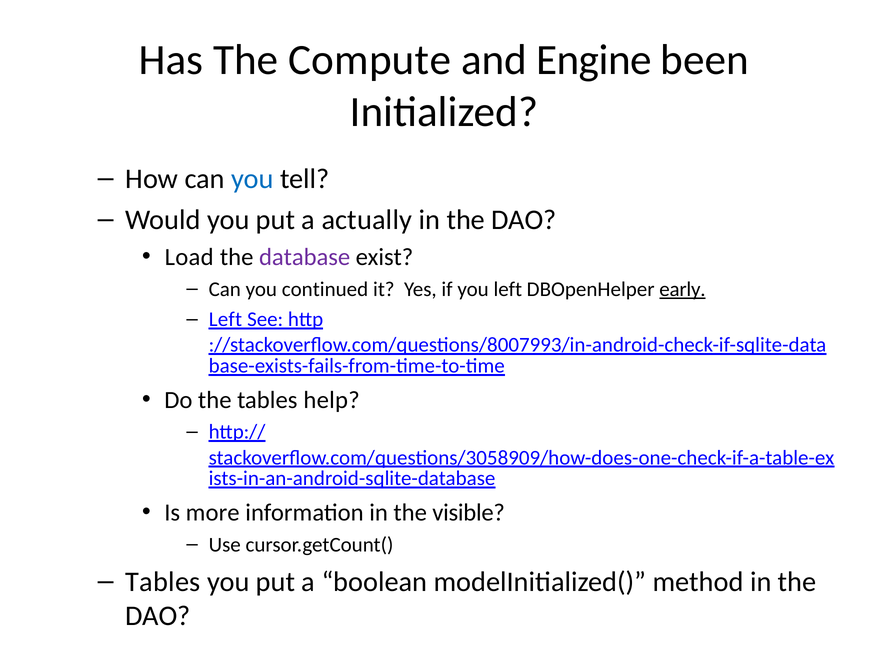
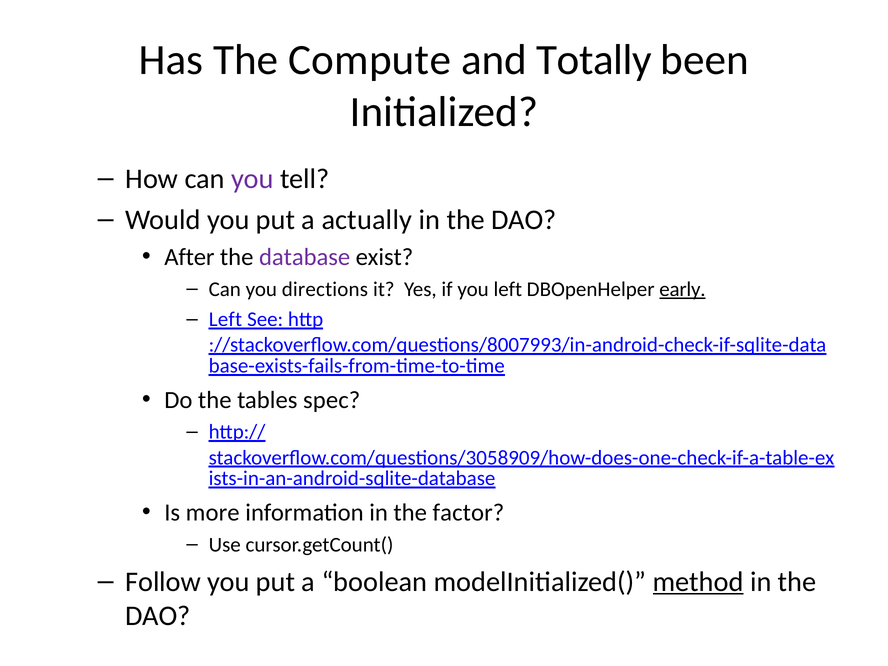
Engine: Engine -> Totally (594, 60)
you colour: blue -> purple (252, 179)
Load: Load -> After (189, 257)
continued: continued -> directions (325, 289)
help: help -> spec (332, 400)
visible: visible -> factor (468, 513)
Tables: Tables -> Follow (163, 582)
method underline: none -> present (698, 582)
